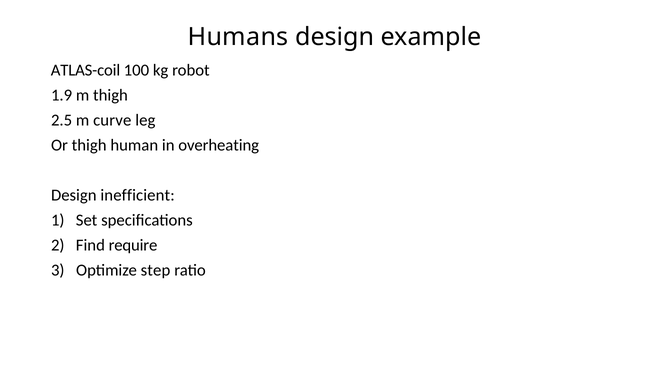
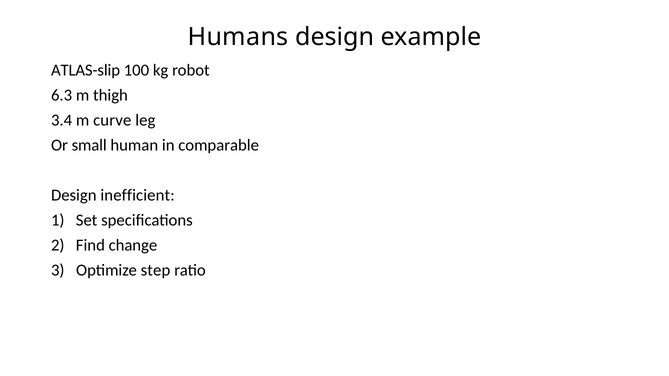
ATLAS-coil: ATLAS-coil -> ATLAS-slip (86, 70)
1.9: 1.9 -> 6.3 (62, 95)
2.5: 2.5 -> 3.4 (62, 120)
Or thigh: thigh -> small (89, 145)
overheating: overheating -> comparable (219, 145)
require: require -> change (133, 245)
